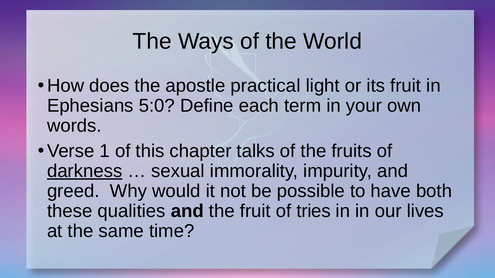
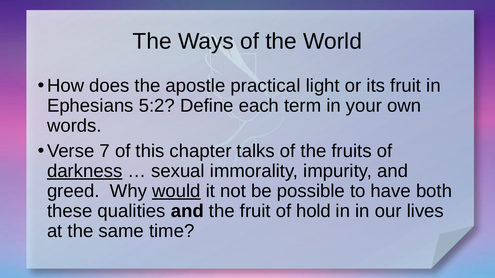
5:0: 5:0 -> 5:2 (157, 106)
1: 1 -> 7 (105, 151)
would underline: none -> present (176, 191)
tries: tries -> hold (314, 211)
